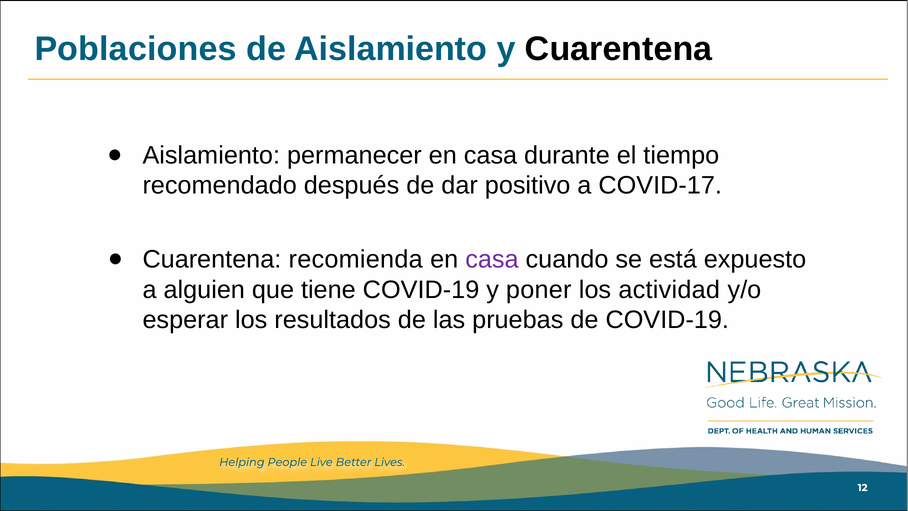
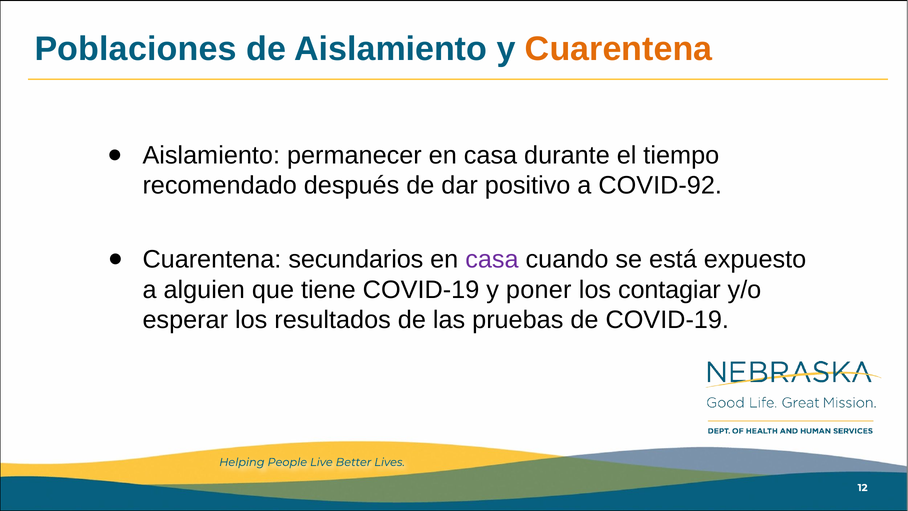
Cuarentena colour: black -> orange (619, 49)
COVID-17: COVID-17 -> COVID-92 (660, 186)
recomienda: recomienda -> secundarios (356, 259)
actividad: actividad -> contagiar (669, 290)
